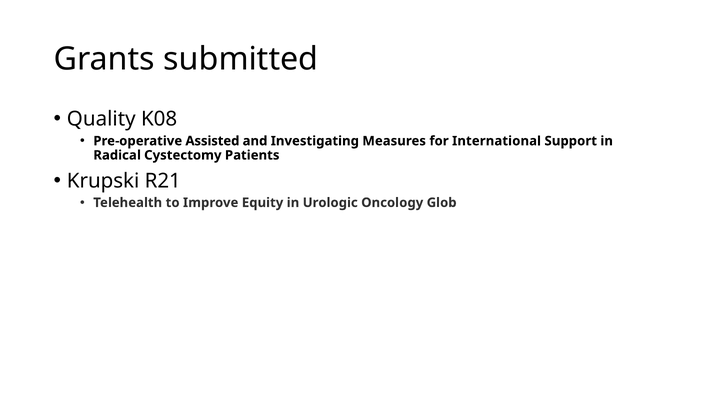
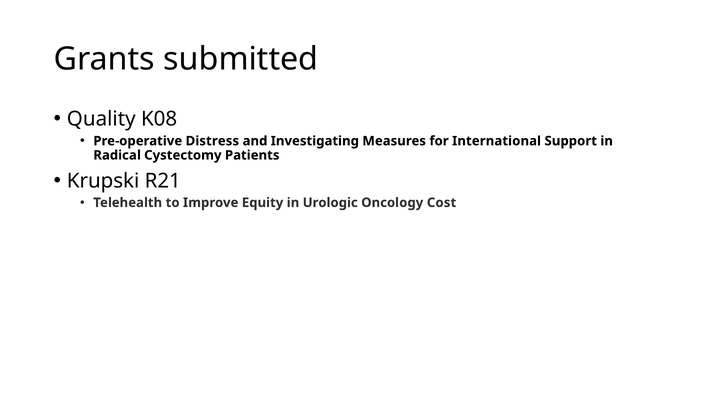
Assisted: Assisted -> Distress (212, 141)
Glob: Glob -> Cost (442, 203)
